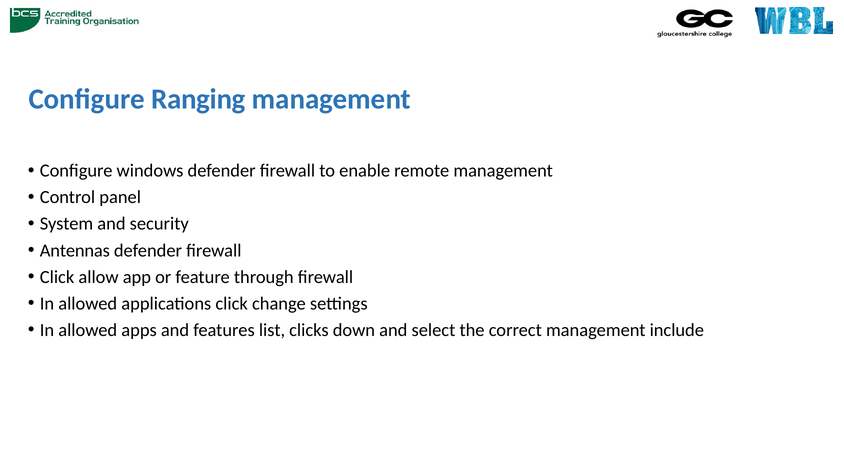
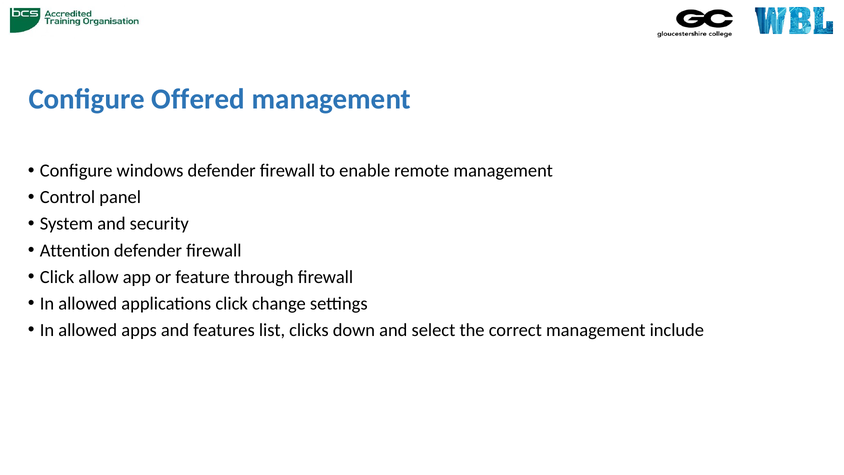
Ranging: Ranging -> Offered (198, 99)
Antennas: Antennas -> Attention (75, 250)
